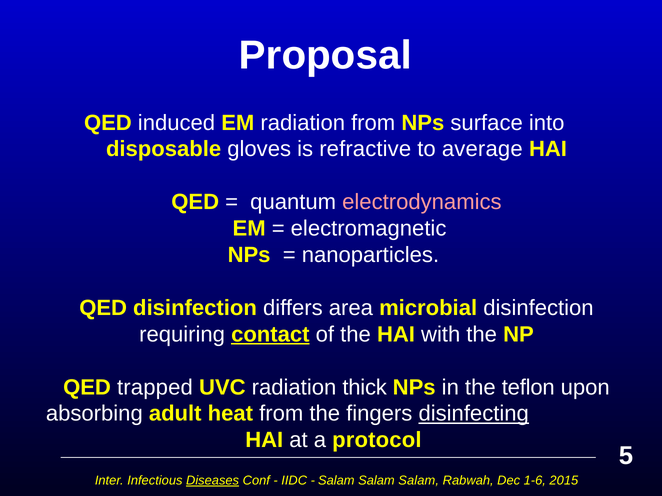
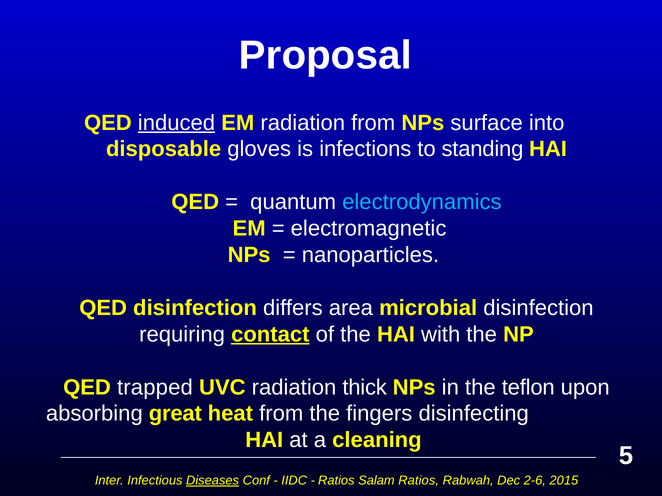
induced underline: none -> present (176, 123)
refractive: refractive -> infections (365, 149)
average: average -> standing (482, 149)
electrodynamics colour: pink -> light blue (422, 202)
adult: adult -> great (175, 414)
disinfecting underline: present -> none (474, 414)
protocol: protocol -> cleaning (377, 441)
Salam: Salam -> Ratios (336, 481)
Salam: Salam -> Ratios (419, 481)
1-6: 1-6 -> 2-6 (535, 481)
